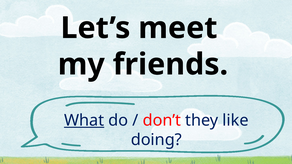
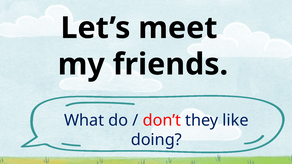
What underline: present -> none (84, 121)
